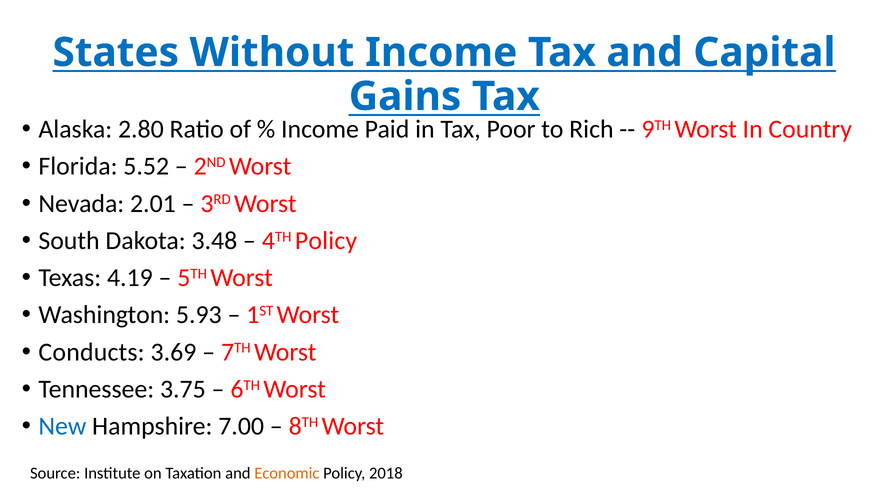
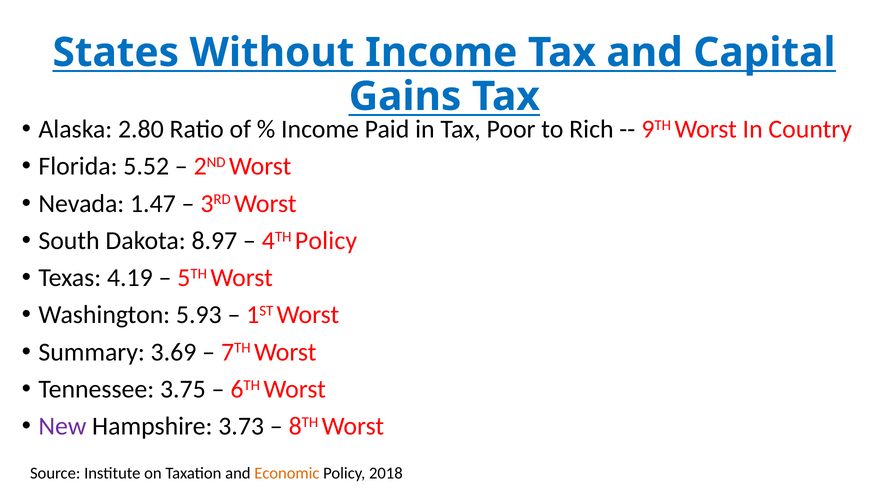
2.01: 2.01 -> 1.47 (153, 203)
3.48: 3.48 -> 8.97 (214, 240)
Conducts: Conducts -> Summary (92, 352)
New colour: blue -> purple (62, 426)
7.00: 7.00 -> 3.73 (241, 426)
